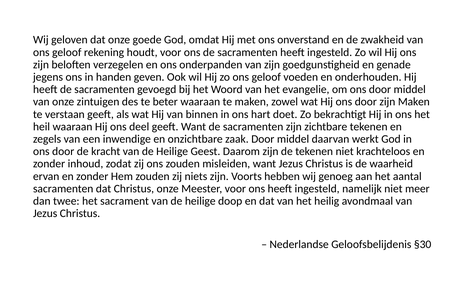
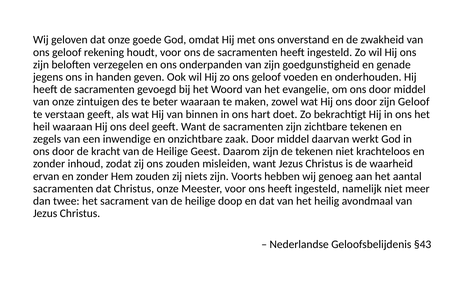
zijn Maken: Maken -> Geloof (414, 102)
§30: §30 -> §43 (423, 244)
